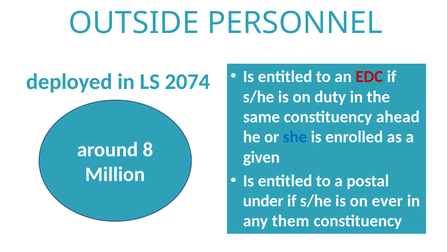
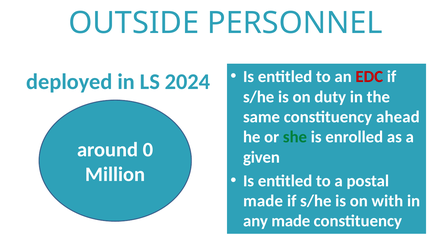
2074: 2074 -> 2024 (188, 82)
she colour: blue -> green (295, 137)
8: 8 -> 0 (148, 149)
under: under -> made (263, 200)
ever: ever -> with (387, 200)
any them: them -> made (291, 221)
